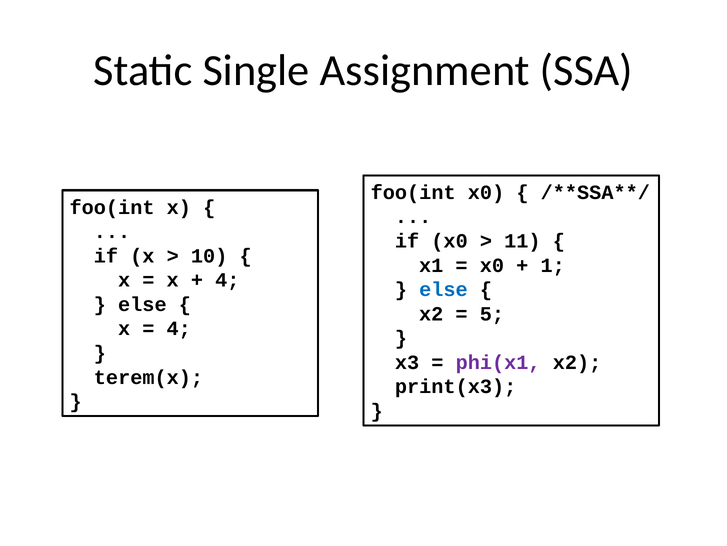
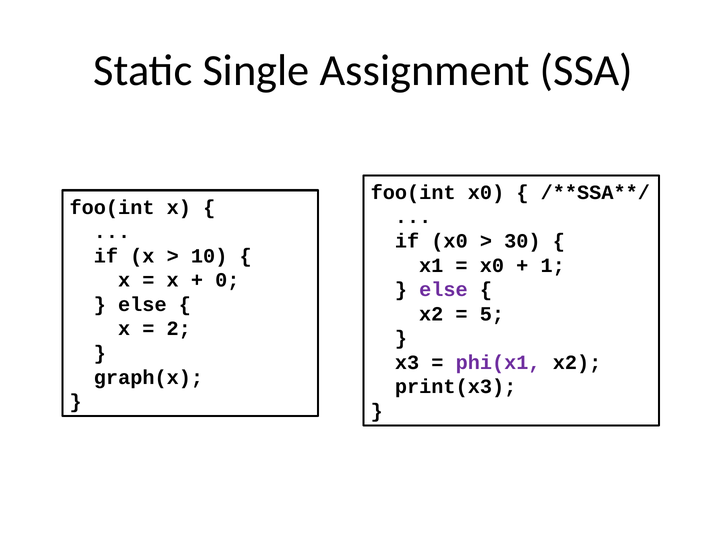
11: 11 -> 30 (522, 241)
4: 4 -> 0 (227, 280)
else colour: blue -> purple (443, 289)
4: 4 -> 2 (179, 328)
terem(x: terem(x -> graph(x (148, 377)
